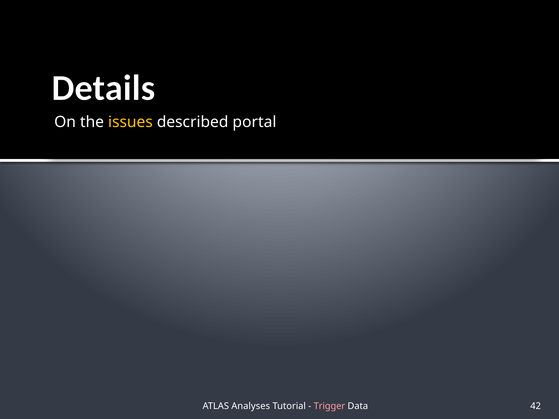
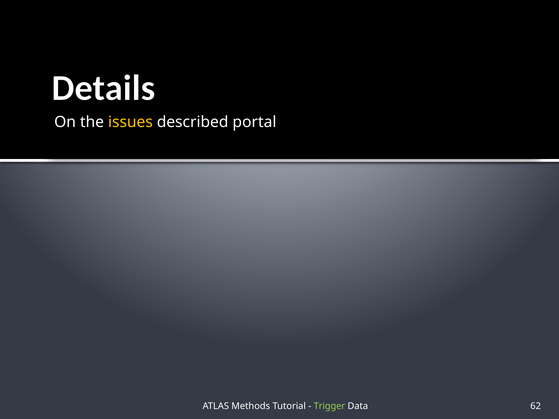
Analyses: Analyses -> Methods (251, 406)
Trigger colour: pink -> light green (329, 406)
42: 42 -> 62 (536, 406)
